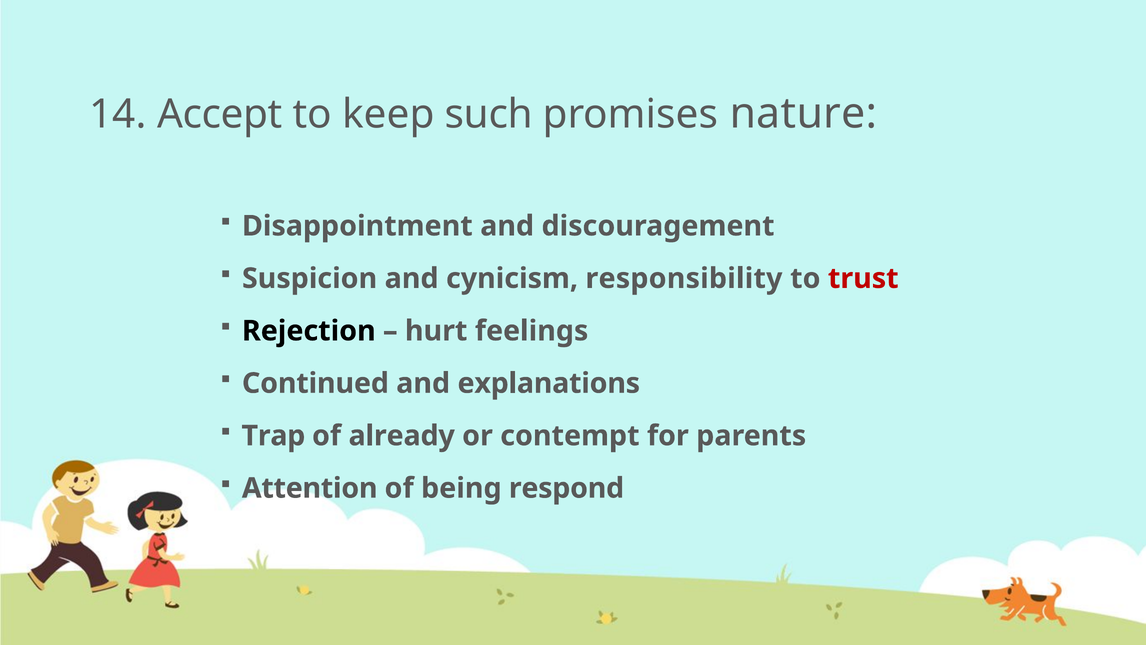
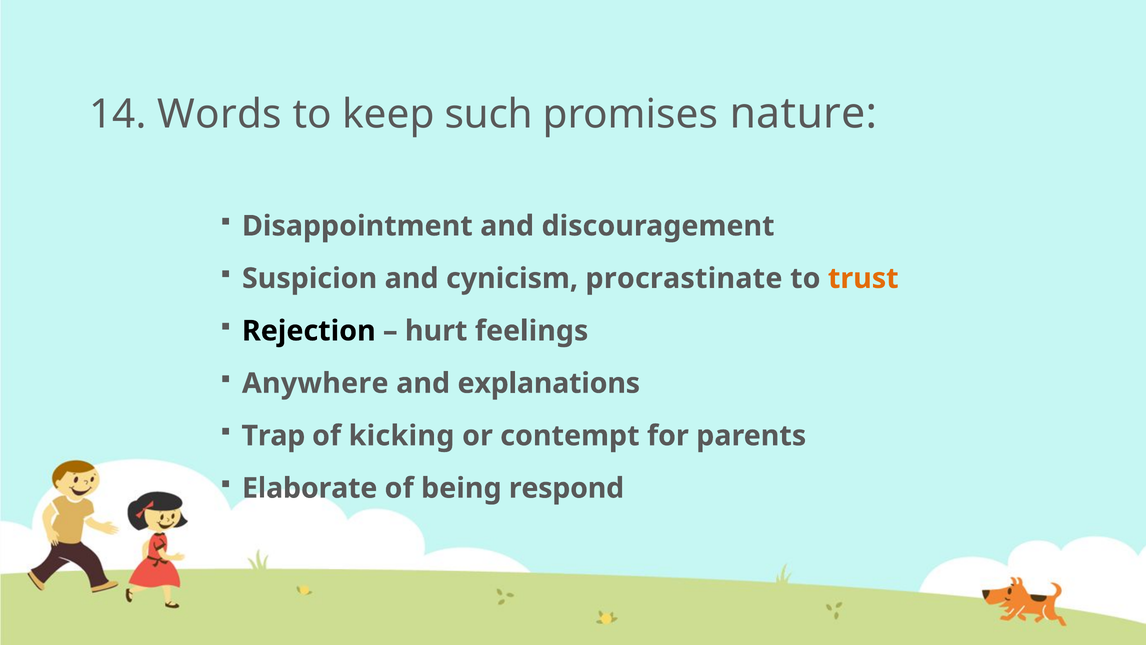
Accept: Accept -> Words (219, 114)
responsibility: responsibility -> procrastinate (684, 278)
trust colour: red -> orange (863, 278)
Continued: Continued -> Anywhere (315, 383)
already: already -> kicking (401, 436)
Attention: Attention -> Elaborate (310, 488)
